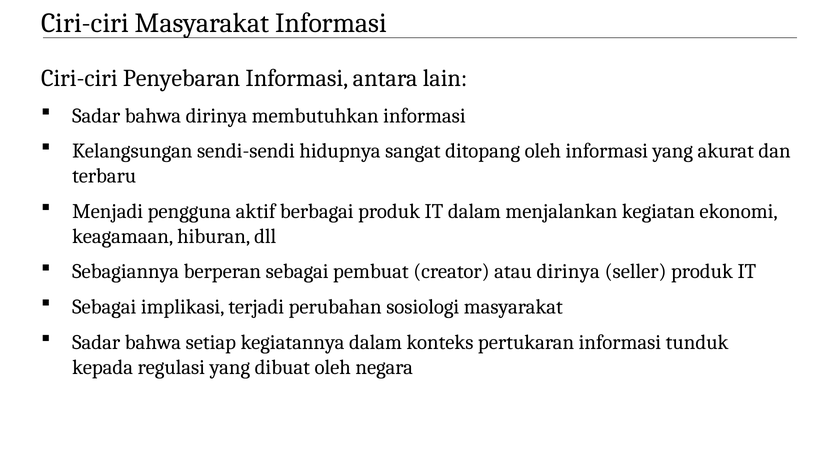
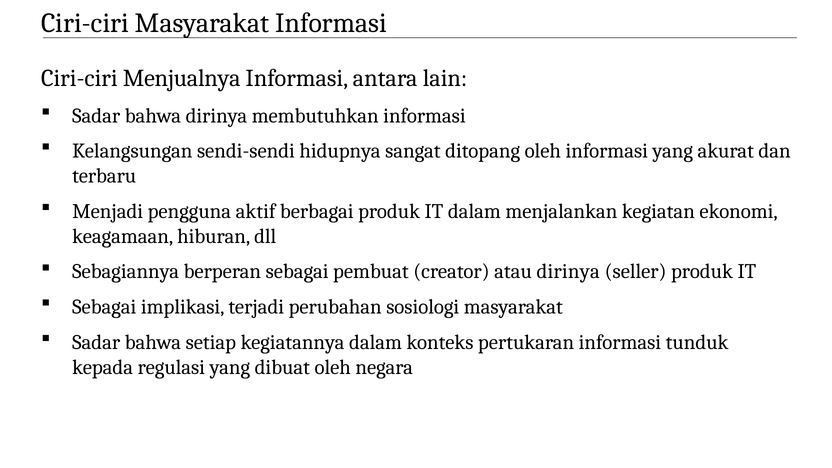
Penyebaran: Penyebaran -> Menjualnya (182, 78)
